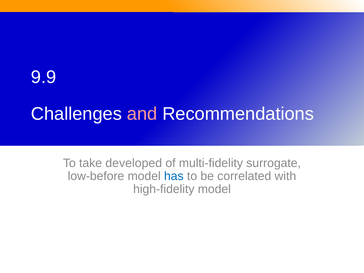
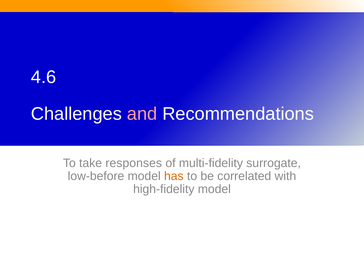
9.9: 9.9 -> 4.6 (44, 77)
developed: developed -> responses (134, 163)
has colour: blue -> orange (174, 176)
